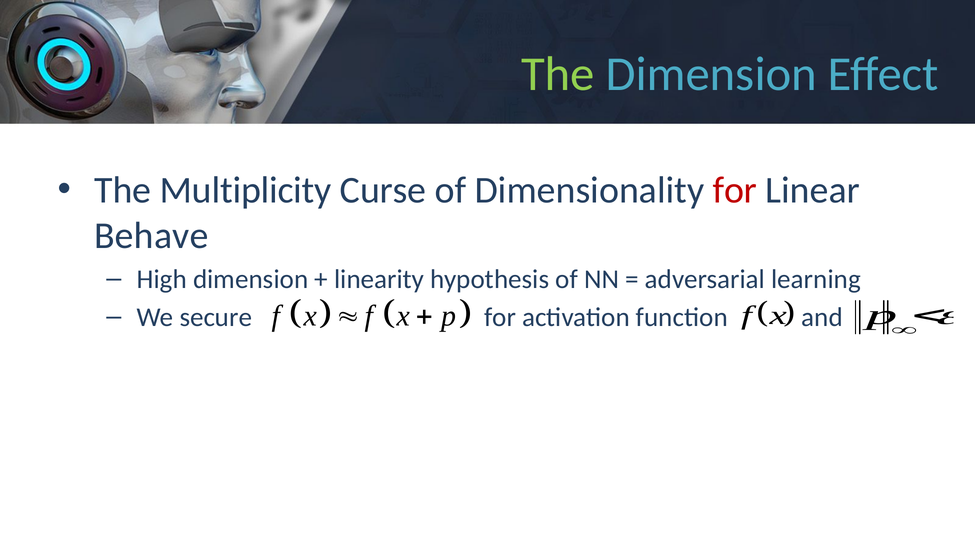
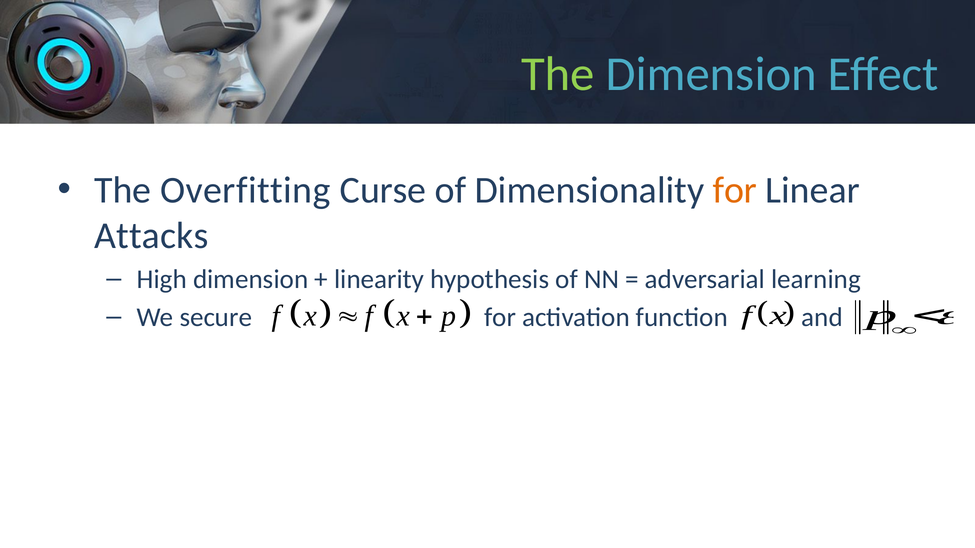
Multiplicity: Multiplicity -> Overfitting (245, 191)
for colour: red -> orange (735, 191)
Behave: Behave -> Attacks (151, 236)
